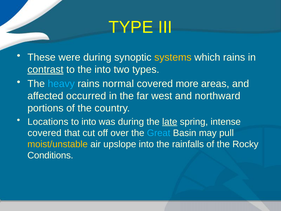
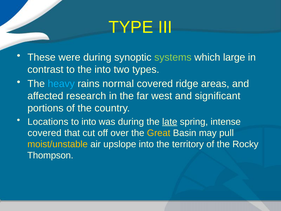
systems colour: yellow -> light green (173, 57)
which rains: rains -> large (234, 57)
contrast underline: present -> none (45, 70)
more: more -> ridge (187, 84)
occurred: occurred -> research (86, 96)
northward: northward -> significant (218, 96)
Great colour: light blue -> yellow (159, 133)
rainfalls: rainfalls -> territory (188, 144)
Conditions: Conditions -> Thompson (50, 155)
